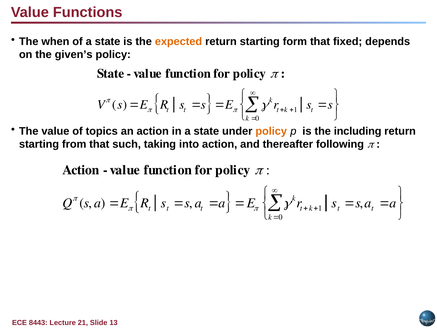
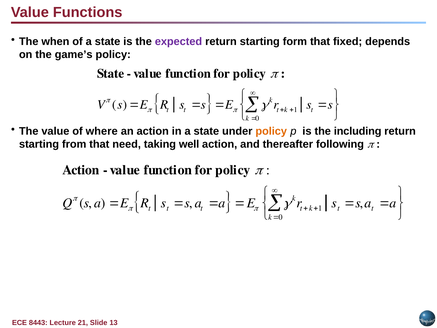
expected colour: orange -> purple (178, 42)
given’s: given’s -> game’s (74, 55)
topics: topics -> where (102, 131)
such: such -> need (127, 144)
into: into -> well (189, 144)
